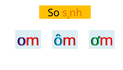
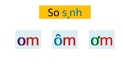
s¸nh colour: orange -> blue (72, 13)
